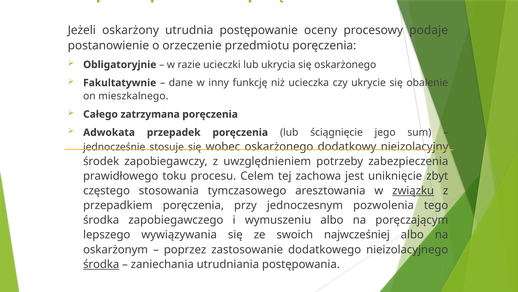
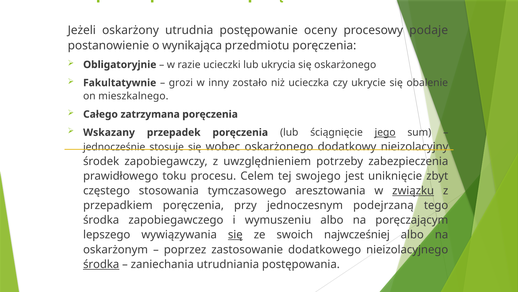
orzeczenie: orzeczenie -> wynikająca (192, 46)
dane: dane -> grozi (181, 83)
funkcję: funkcję -> zostało (250, 83)
Adwokata: Adwokata -> Wskazany (109, 132)
jego underline: none -> present (385, 132)
zachowa: zachowa -> swojego (318, 176)
pozwolenia: pozwolenia -> podejrzaną (383, 205)
się underline: none -> present (235, 234)
